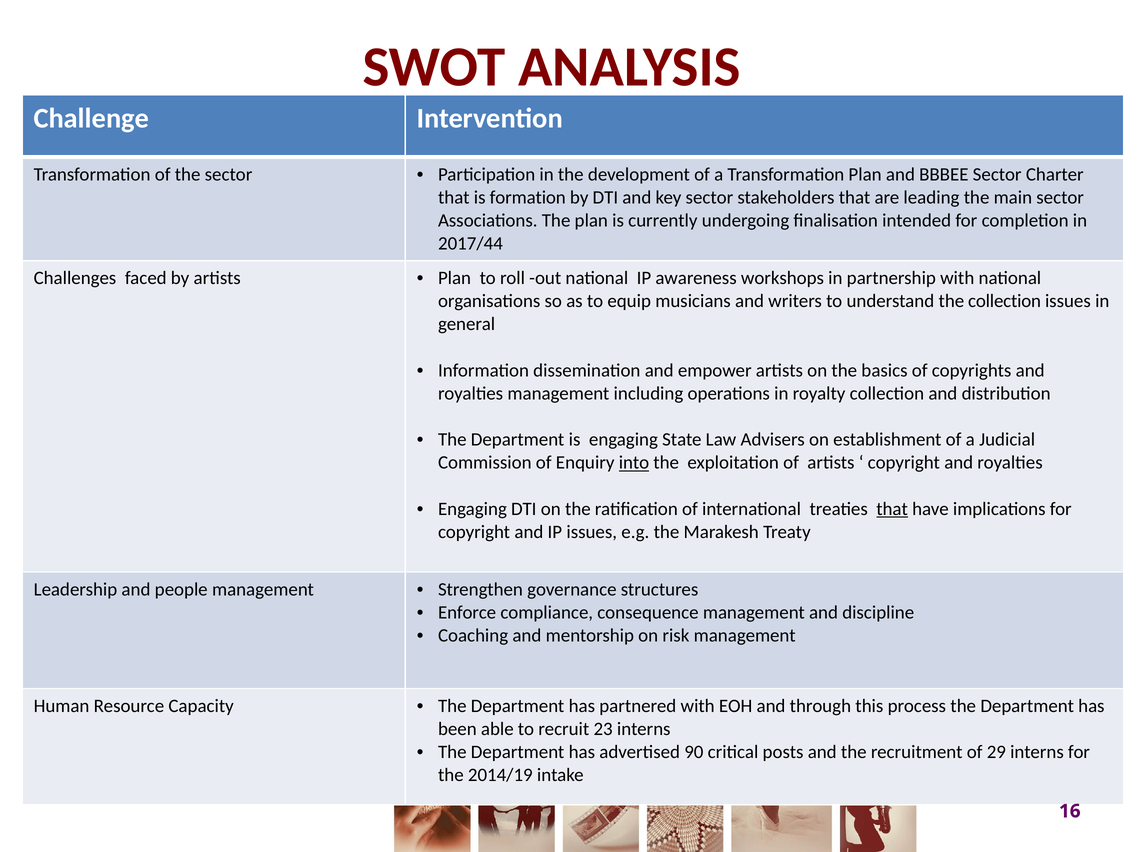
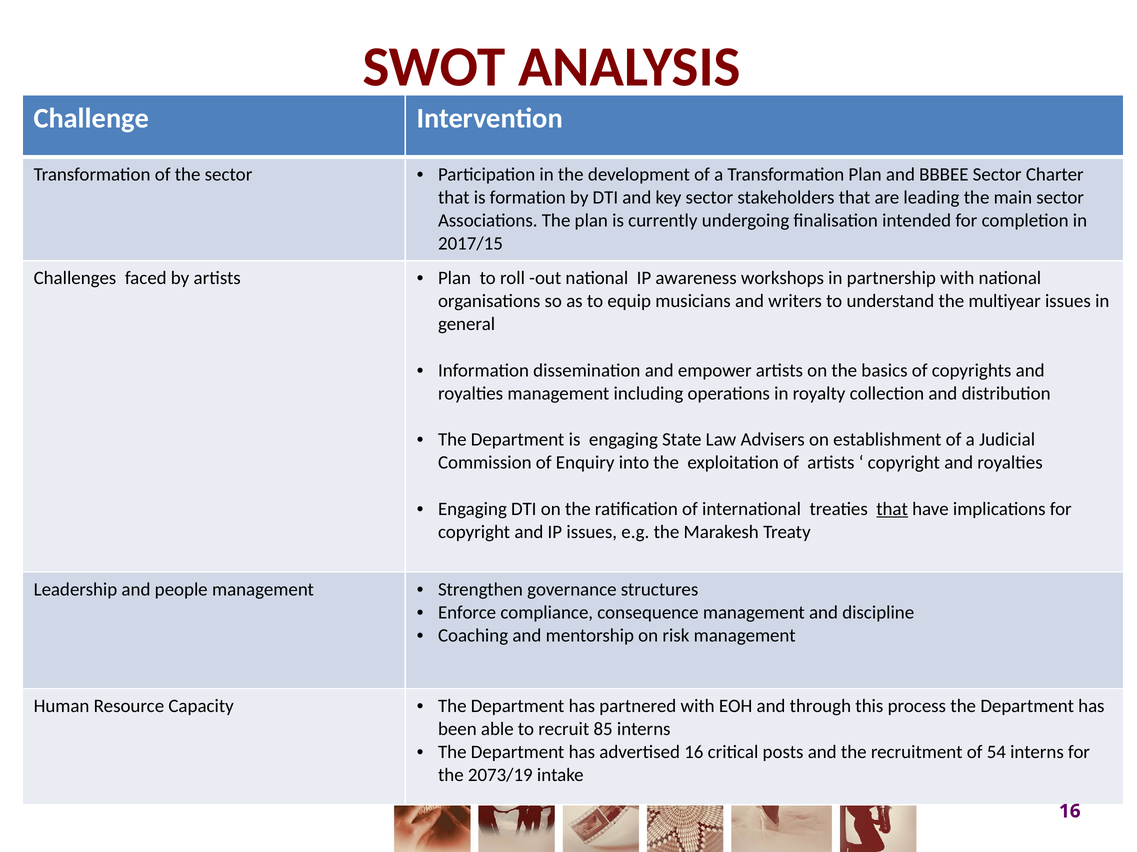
2017/44: 2017/44 -> 2017/15 (470, 244)
the collection: collection -> multiyear (1005, 301)
into underline: present -> none (634, 463)
23: 23 -> 85 (603, 730)
advertised 90: 90 -> 16 (694, 753)
29: 29 -> 54 (996, 753)
2014/19: 2014/19 -> 2073/19 (500, 776)
